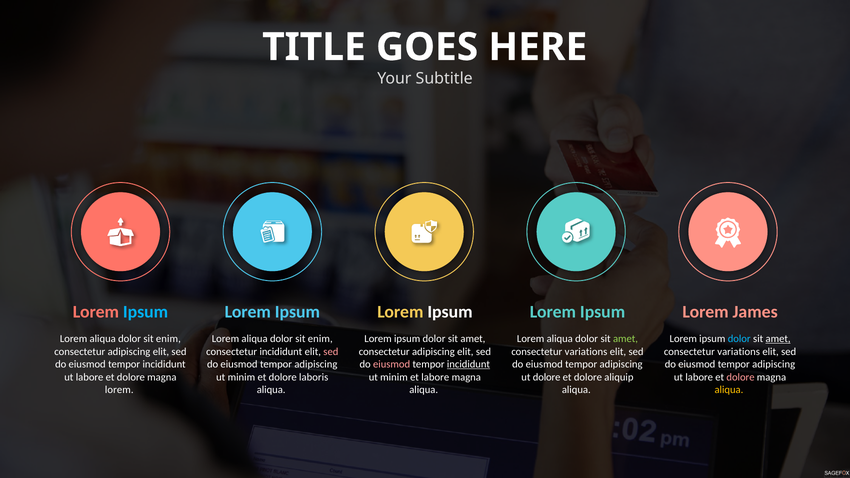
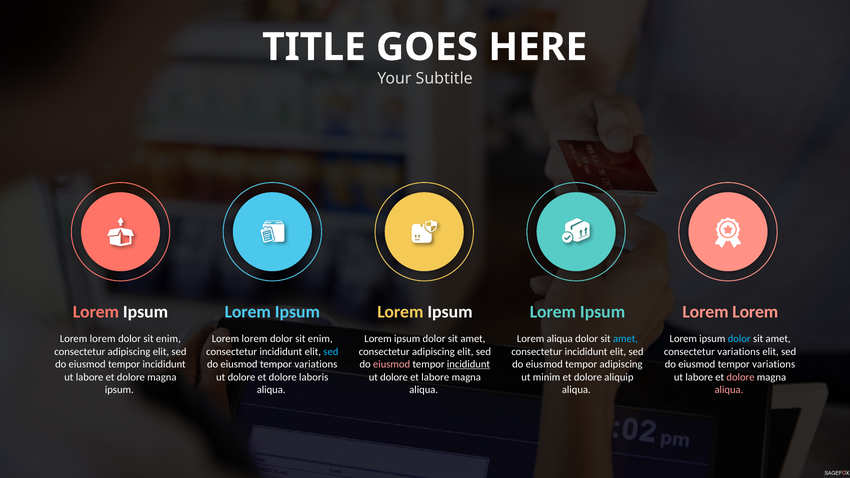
Ipsum colour: light blue -> white (146, 312)
James: James -> Lorem (755, 312)
aliqua: aliqua -> lorem (103, 339)
aliqua: aliqua -> lorem (255, 339)
amet colour: light green -> light blue (625, 339)
amet underline: present -> none (778, 339)
sed colour: pink -> light blue (331, 352)
variations: variations -> incididunt (586, 352)
adipiscing: adipiscing -> variations (316, 364)
adipiscing: adipiscing -> variations (774, 364)
minim: minim -> dolore (241, 377)
minim: minim -> dolore (394, 377)
ut dolore: dolore -> minim (547, 377)
lorem: lorem -> ipsum (119, 390)
aliqua colour: yellow -> pink (729, 390)
